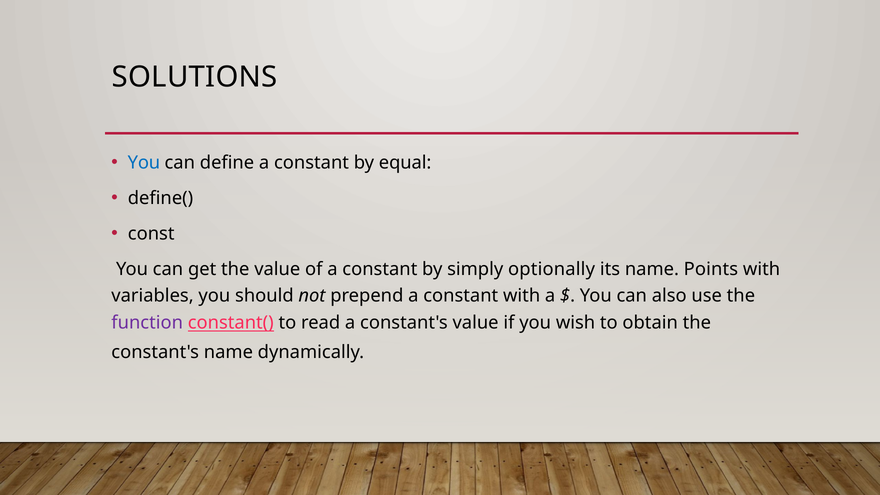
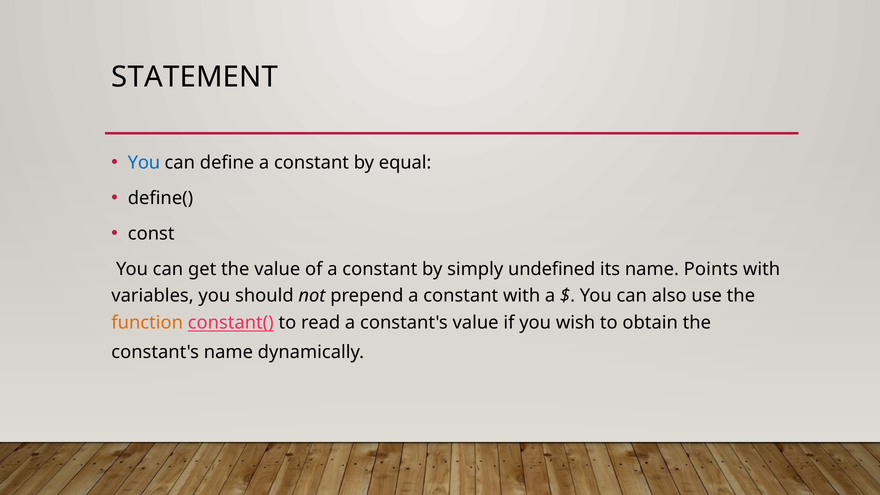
SOLUTIONS: SOLUTIONS -> STATEMENT (195, 77)
optionally: optionally -> undefined (552, 269)
function colour: purple -> orange (147, 323)
